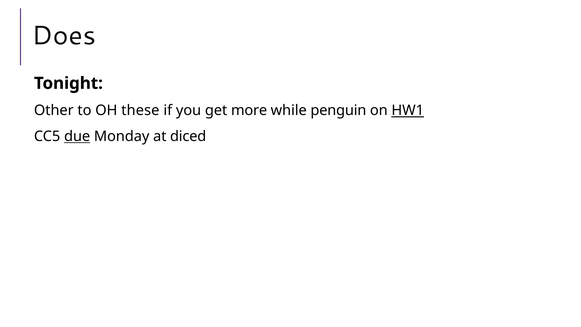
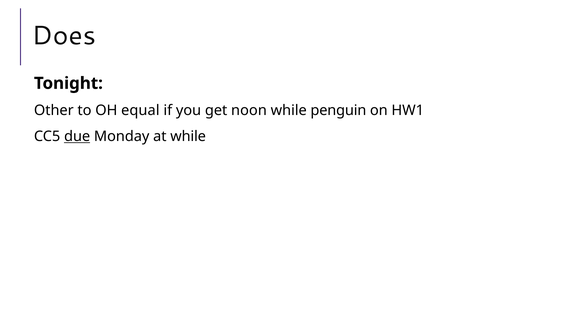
these: these -> equal (140, 110)
more: more -> noon (249, 110)
HW1 underline: present -> none (408, 110)
at diced: diced -> while (188, 136)
